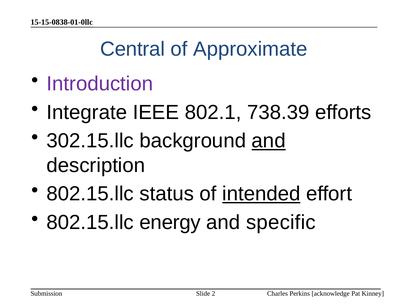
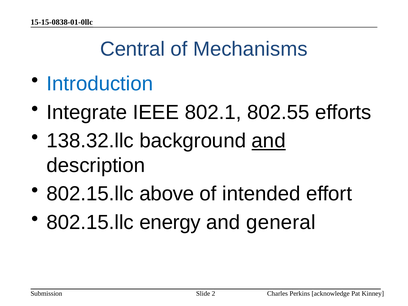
Approximate: Approximate -> Mechanisms (250, 49)
Introduction colour: purple -> blue (100, 84)
738.39: 738.39 -> 802.55 (278, 112)
302.15.llc: 302.15.llc -> 138.32.llc (90, 141)
status: status -> above (167, 194)
intended underline: present -> none (261, 194)
specific: specific -> general (281, 222)
